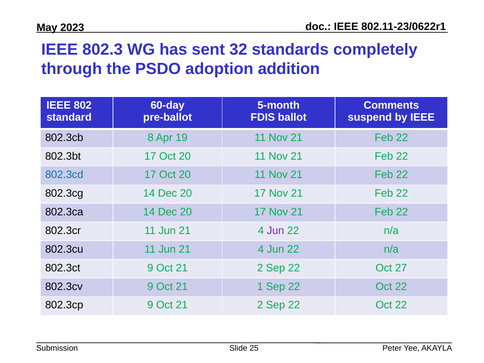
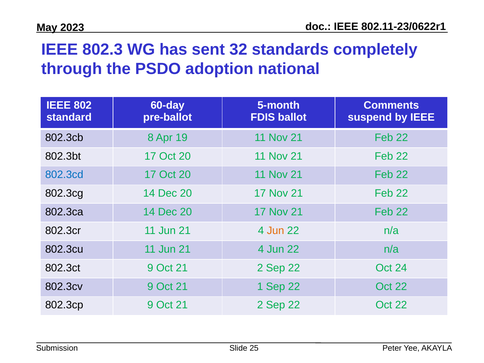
addition: addition -> national (289, 69)
Jun colour: purple -> orange (276, 231)
27: 27 -> 24 (401, 268)
